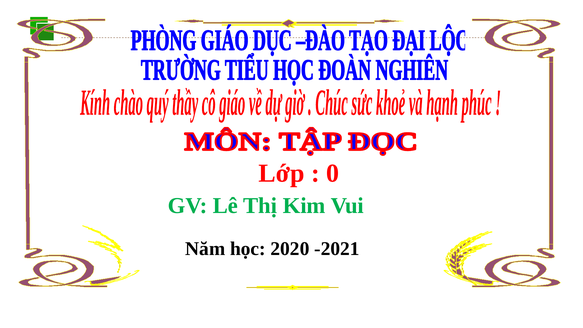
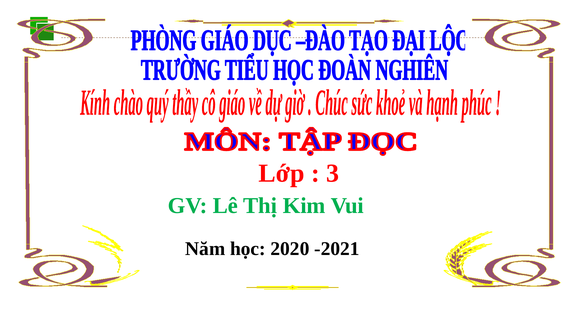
0: 0 -> 3 (333, 173)
